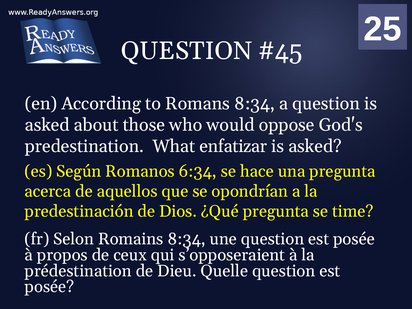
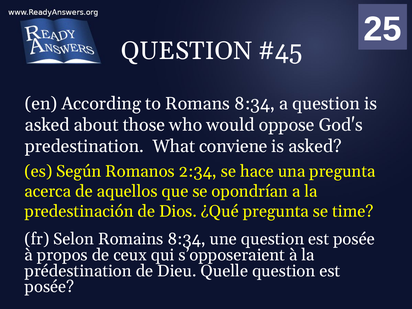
enfatizar: enfatizar -> conviene (233, 146)
6:34: 6:34 -> 2:34 (198, 171)
